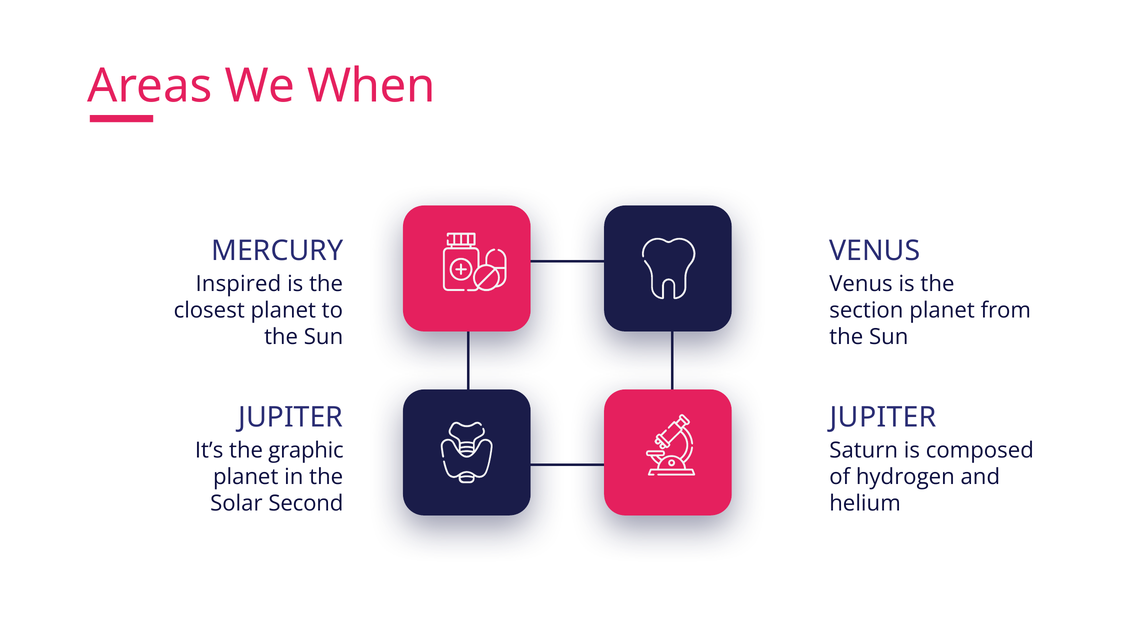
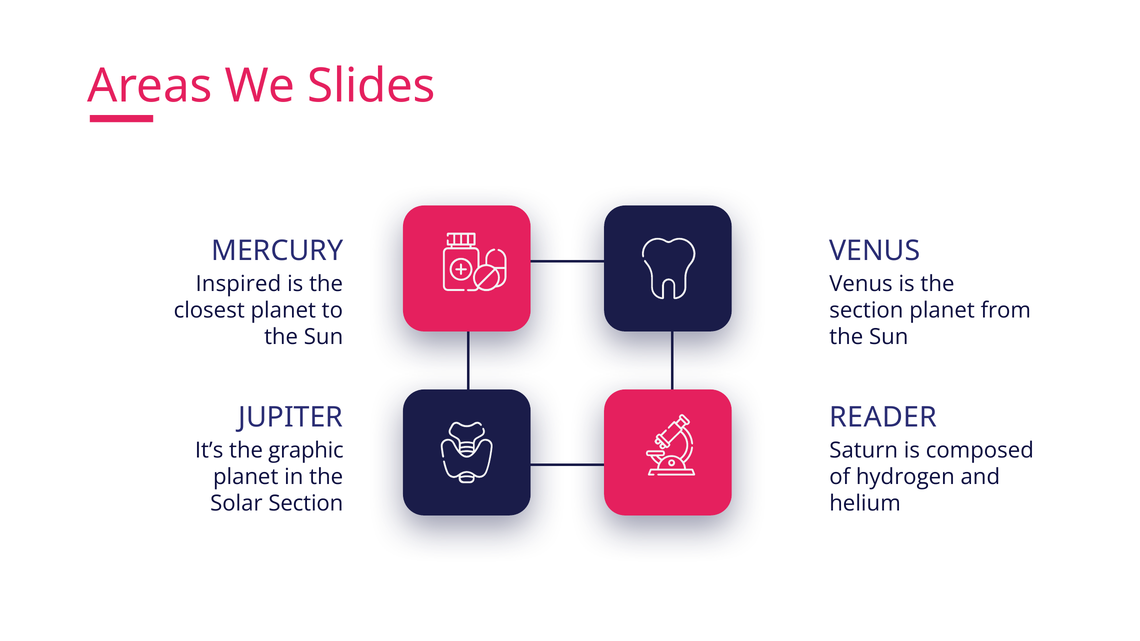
When: When -> Slides (371, 86)
JUPITER: JUPITER -> READER (883, 418)
Solar Second: Second -> Section (306, 504)
